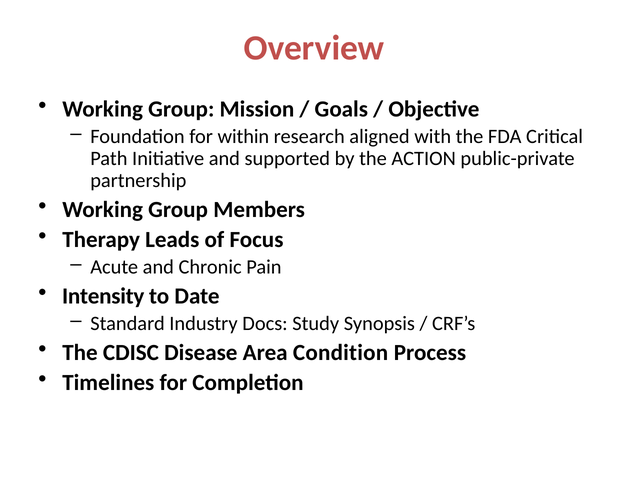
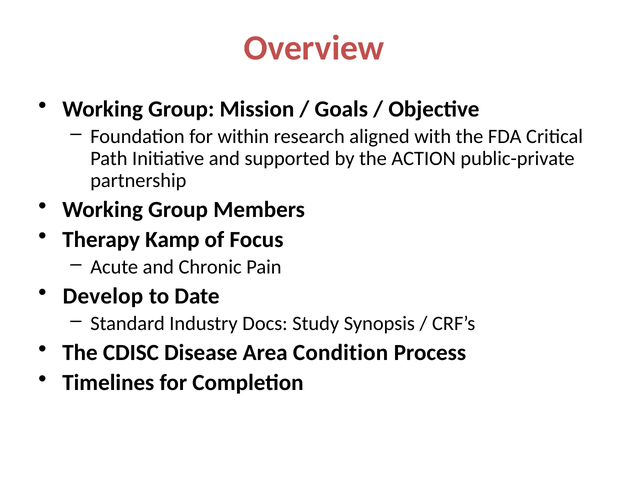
Leads: Leads -> Kamp (172, 240)
Intensity: Intensity -> Develop (103, 296)
